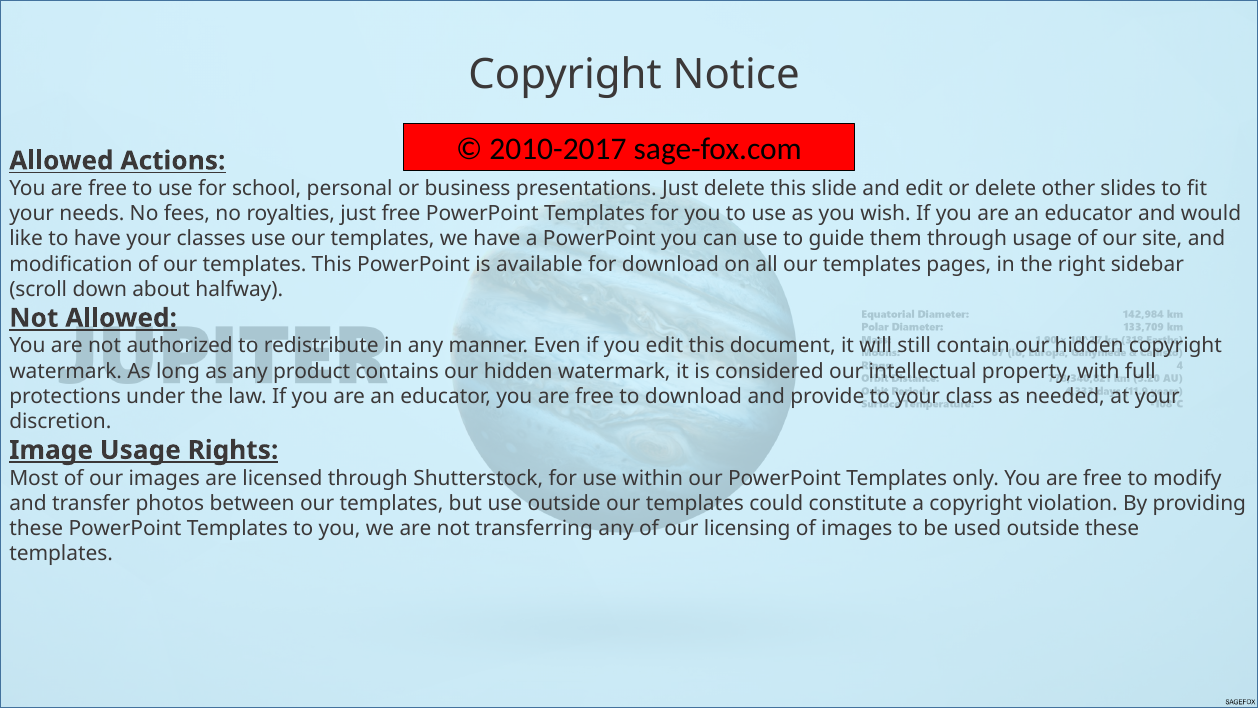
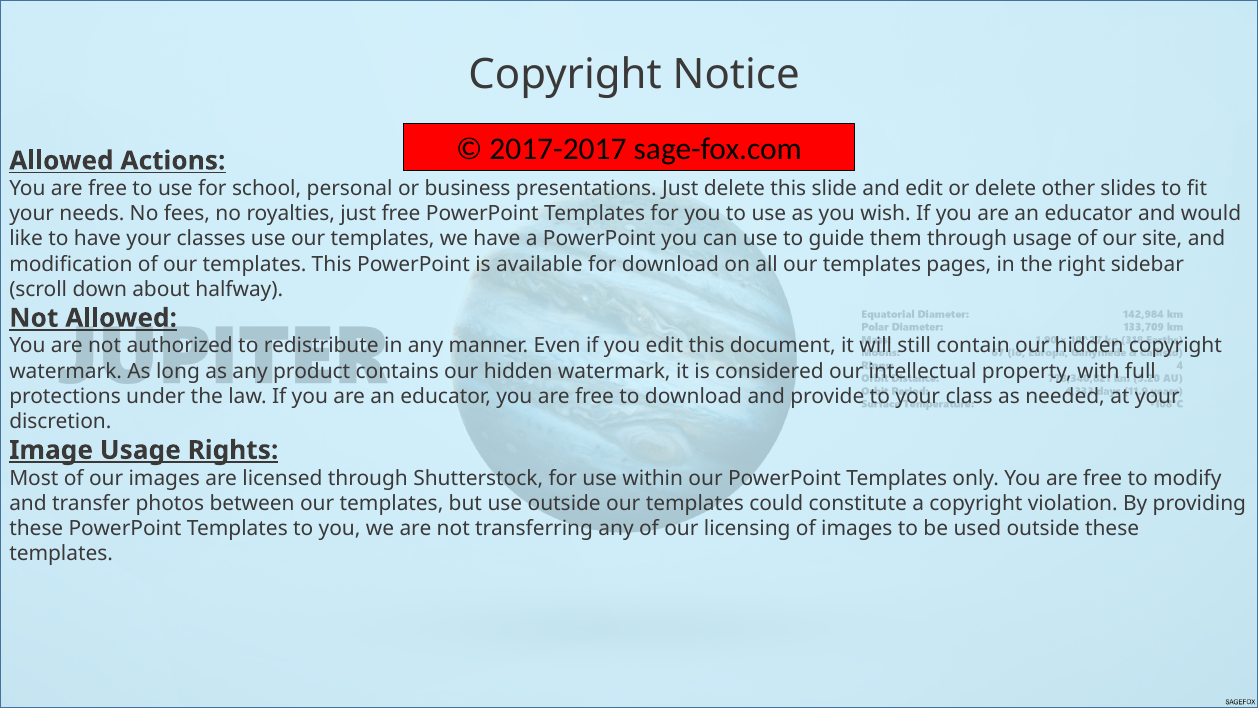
2010-2017: 2010-2017 -> 2017-2017 (558, 149)
